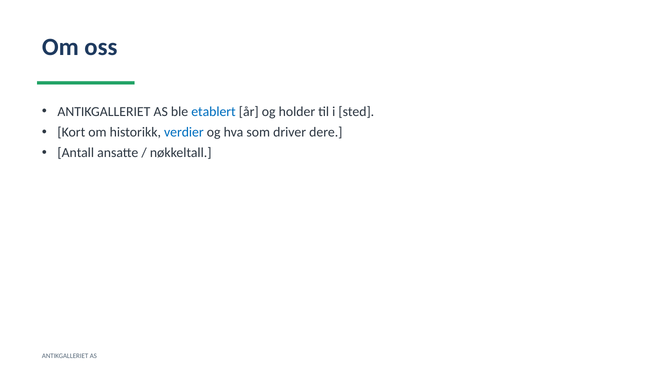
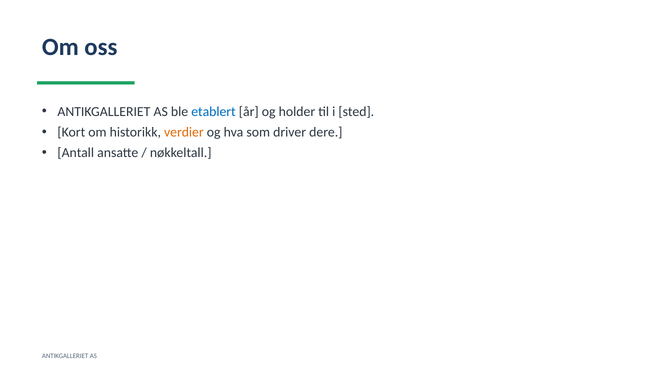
verdier colour: blue -> orange (184, 132)
